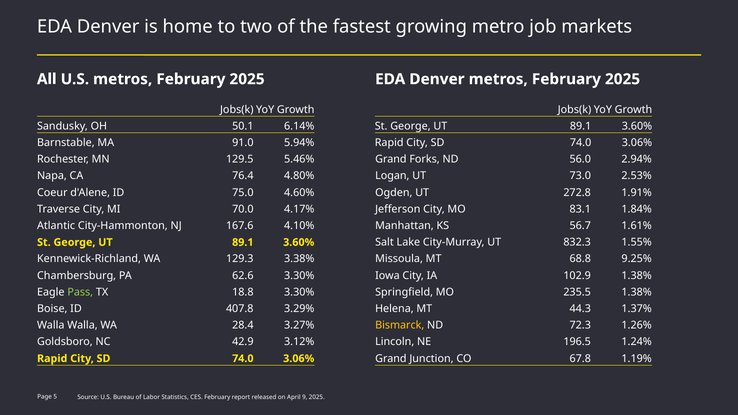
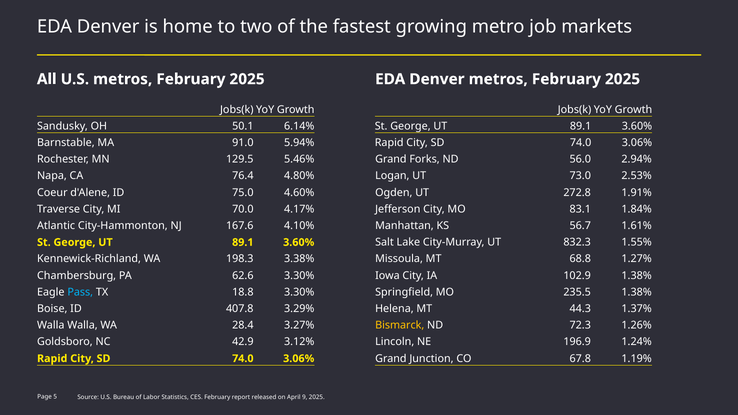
129.3: 129.3 -> 198.3 (240, 259)
9.25%: 9.25% -> 1.27% (637, 259)
Pass colour: light green -> light blue (80, 292)
196.5: 196.5 -> 196.9 (577, 342)
